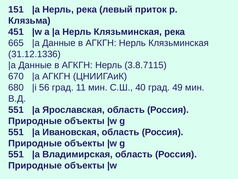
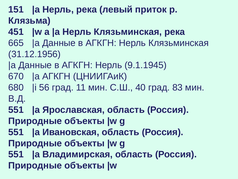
31.12.1336: 31.12.1336 -> 31.12.1956 (35, 54)
3.8.7115: 3.8.7115 -> 9.1.1945 (146, 65)
49: 49 -> 83 (177, 87)
